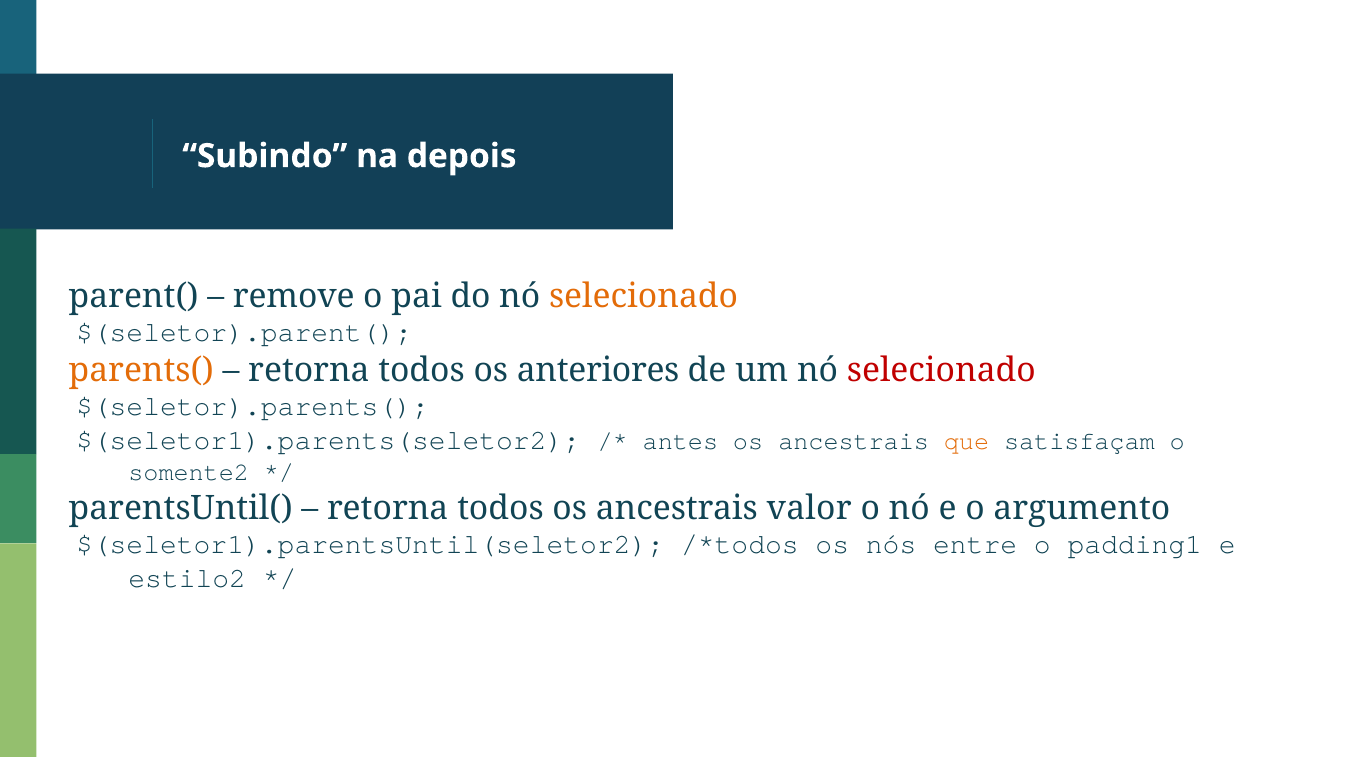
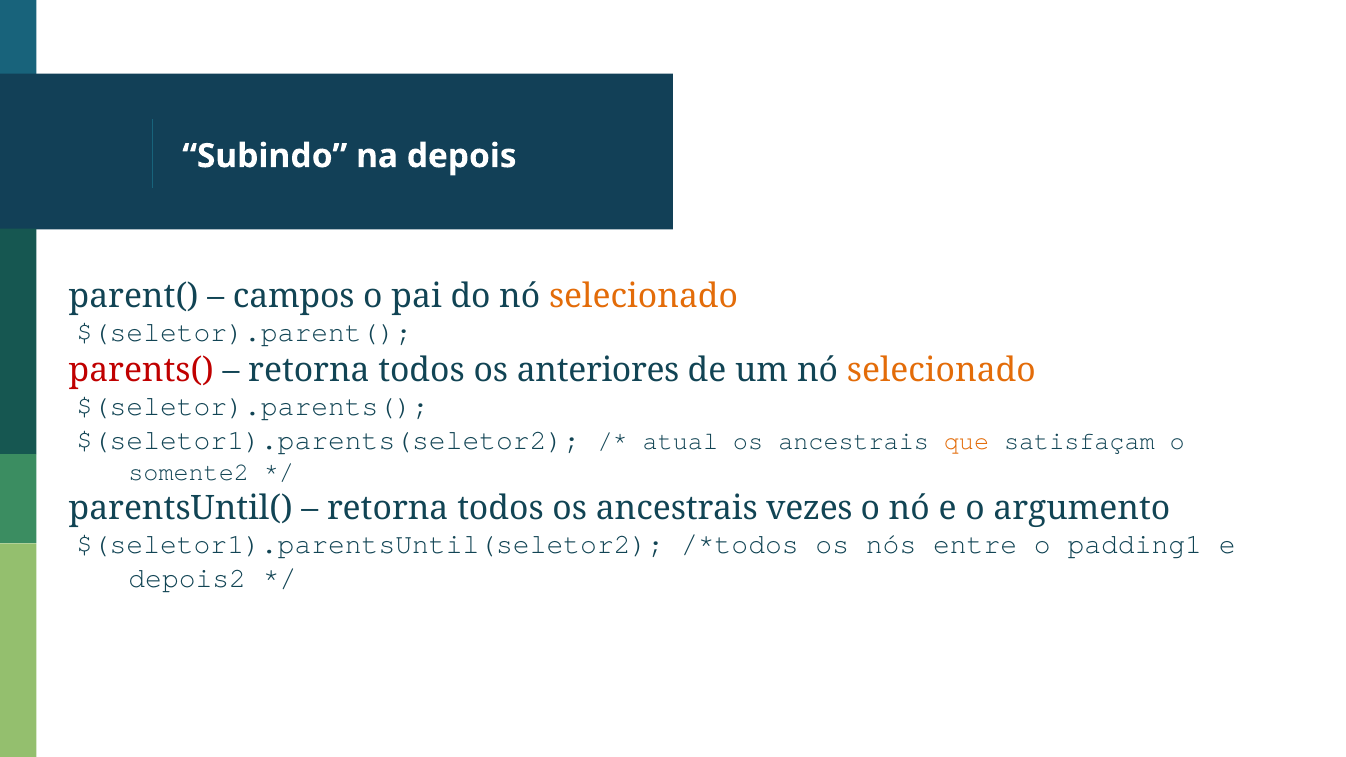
remove: remove -> campos (294, 296)
parents( colour: orange -> red (141, 370)
selecionado colour: red -> orange (941, 370)
antes: antes -> atual (680, 441)
valor: valor -> vezes (809, 508)
estilo2: estilo2 -> depois2 (187, 578)
